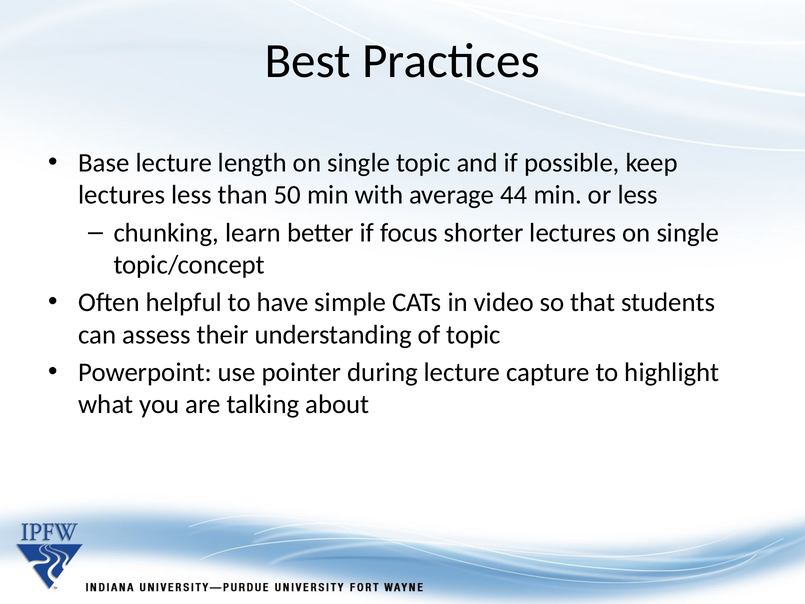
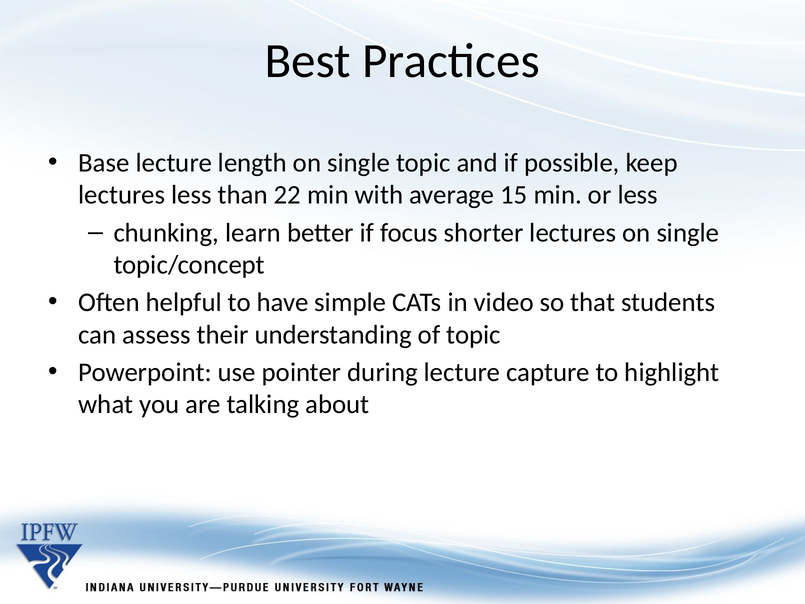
50: 50 -> 22 (287, 195)
44: 44 -> 15 (514, 195)
